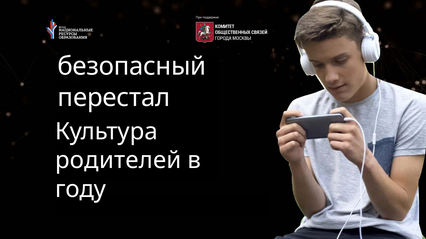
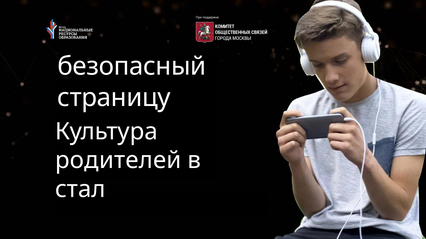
перестал: перестал -> страницу (114, 97)
году: году -> стал (80, 189)
